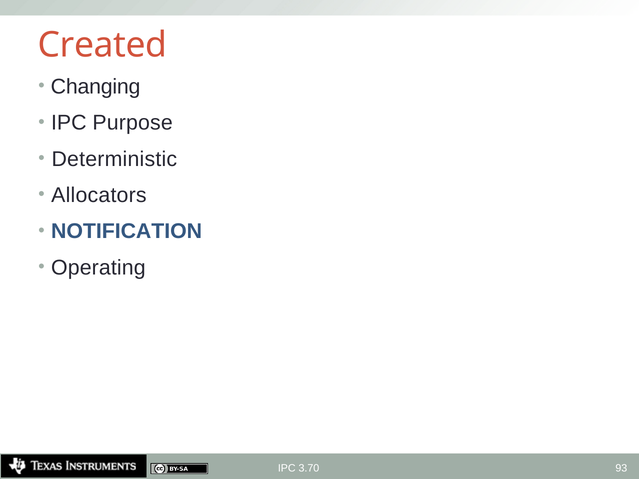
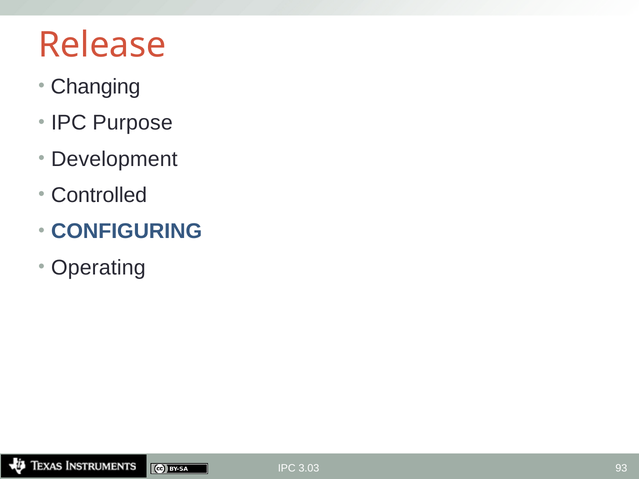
Created: Created -> Release (102, 45)
Deterministic: Deterministic -> Development (114, 159)
Allocators: Allocators -> Controlled (99, 195)
NOTIFICATION: NOTIFICATION -> CONFIGURING (127, 232)
3.70: 3.70 -> 3.03 (309, 469)
